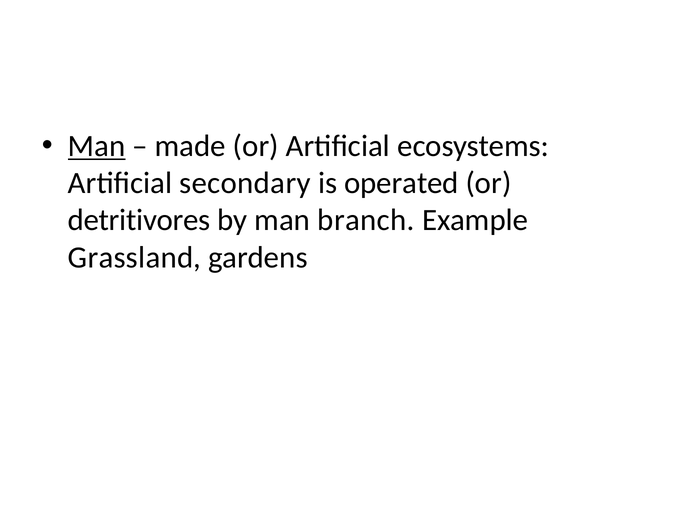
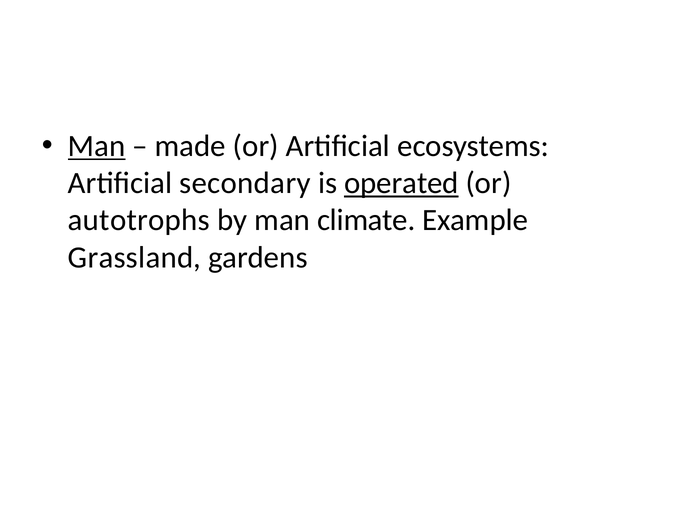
operated underline: none -> present (401, 183)
detritivores: detritivores -> autotrophs (139, 220)
branch: branch -> climate (366, 220)
